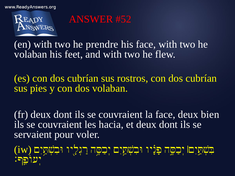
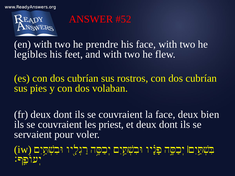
volaban: volaban -> legibles (31, 54)
hacia: hacia -> priest (111, 125)
